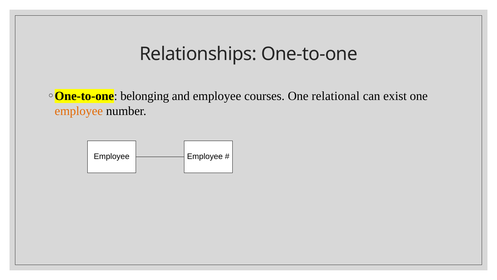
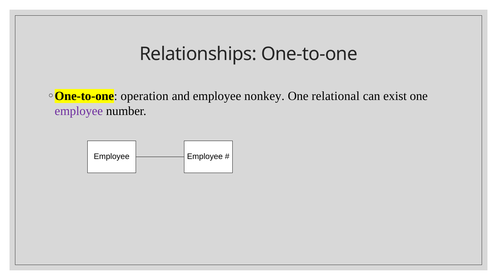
belonging: belonging -> operation (145, 96)
courses: courses -> nonkey (264, 96)
employee colour: orange -> purple (79, 111)
